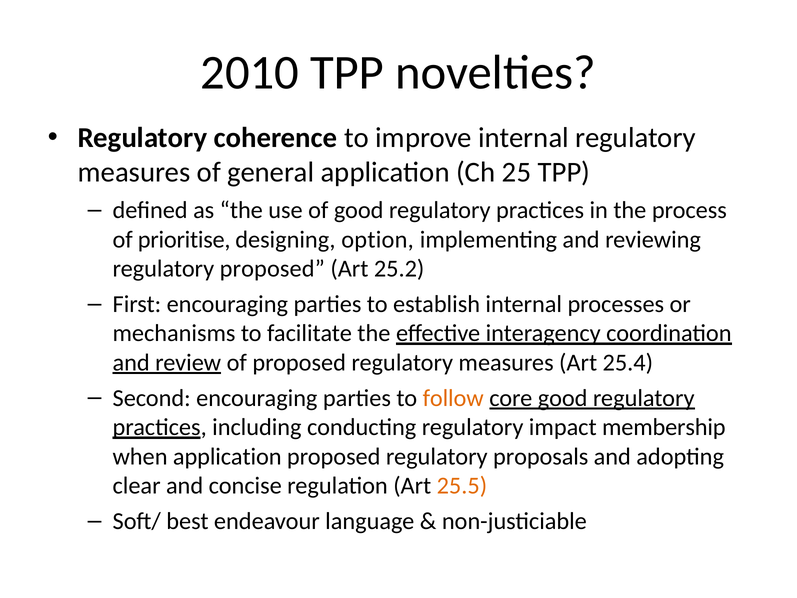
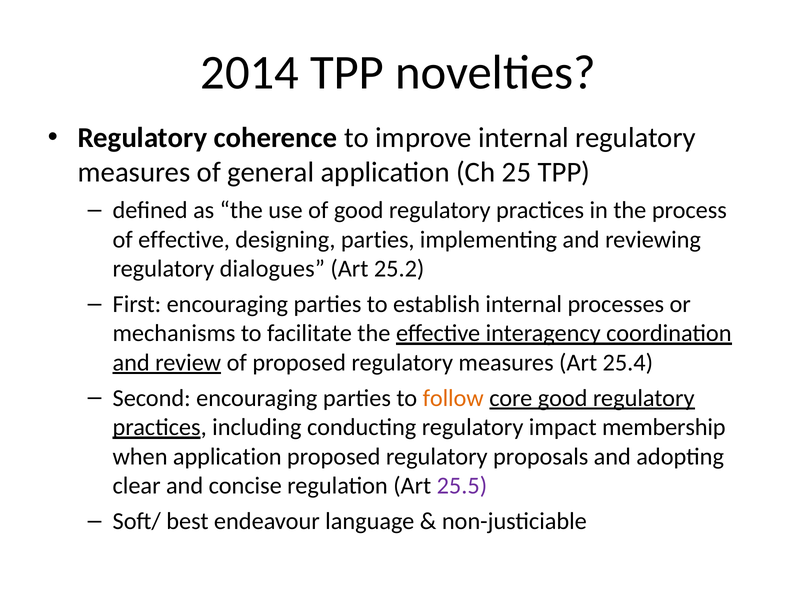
2010: 2010 -> 2014 (250, 73)
of prioritise: prioritise -> effective (184, 239)
designing option: option -> parties (378, 239)
regulatory proposed: proposed -> dialogues (272, 269)
25.5 colour: orange -> purple (462, 486)
